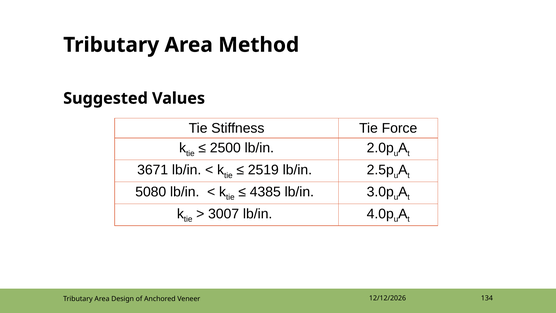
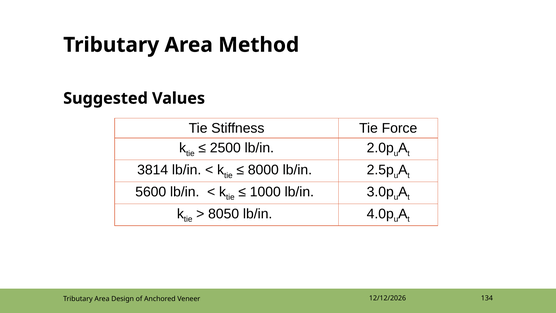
3671: 3671 -> 3814 (153, 170)
2519: 2519 -> 8000 (263, 170)
5080: 5080 -> 5600 (151, 192)
4385: 4385 -> 1000 (265, 192)
3007: 3007 -> 8050 (224, 214)
